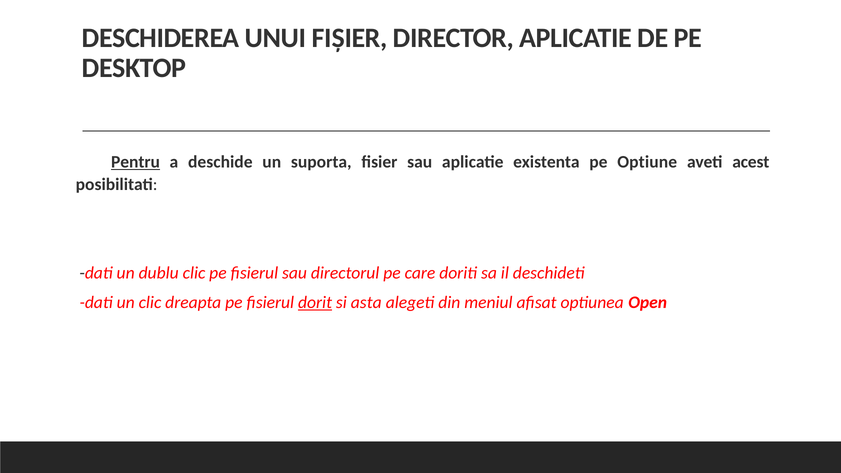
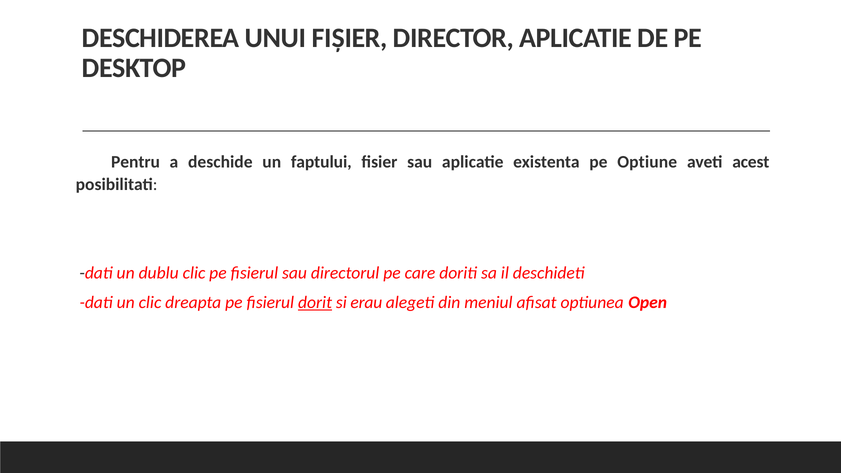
Pentru underline: present -> none (136, 162)
suporta: suporta -> faptului (321, 162)
asta: asta -> erau (366, 302)
